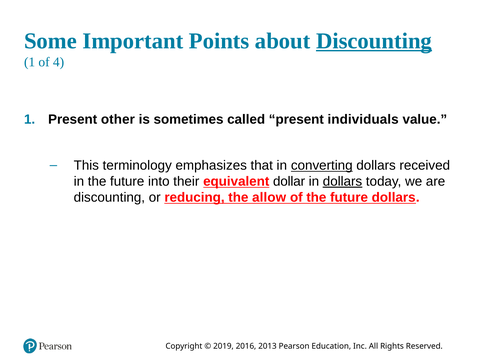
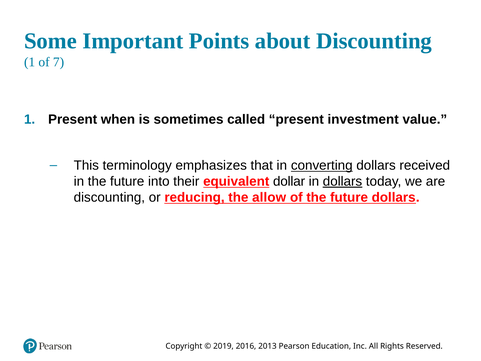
Discounting underline: present -> none (374, 41)
4: 4 -> 7 (59, 62)
other: other -> when (118, 119)
individuals: individuals -> investment (363, 119)
